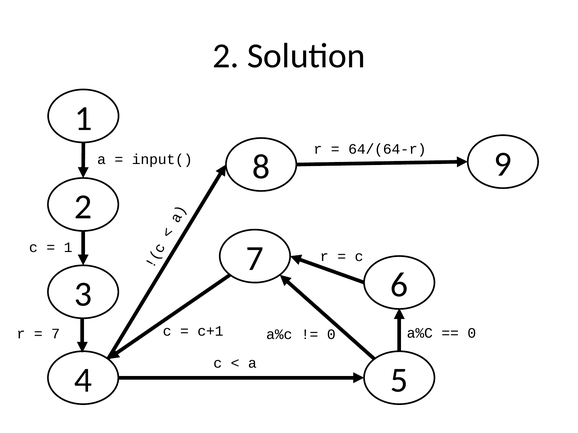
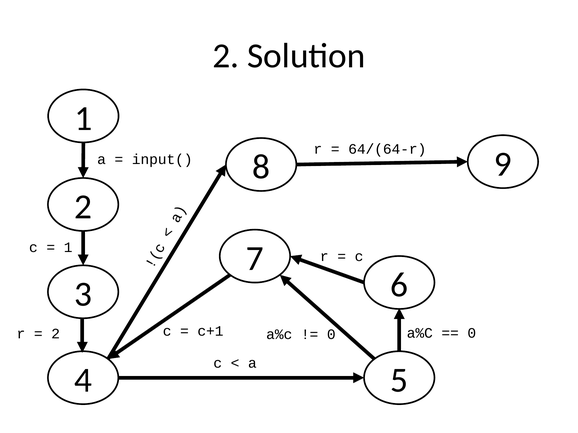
7: 7 -> 2 (56, 334)
